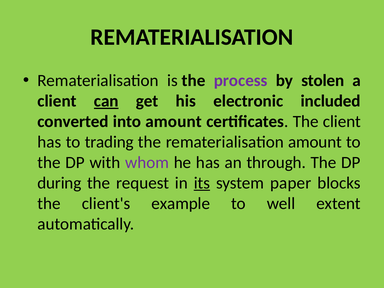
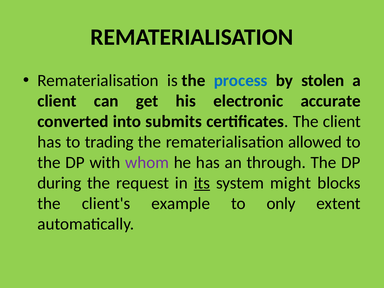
process colour: purple -> blue (241, 81)
can underline: present -> none (106, 101)
included: included -> accurate (331, 101)
into amount: amount -> submits (174, 122)
rematerialisation amount: amount -> allowed (315, 142)
paper: paper -> might (291, 183)
well: well -> only (281, 203)
